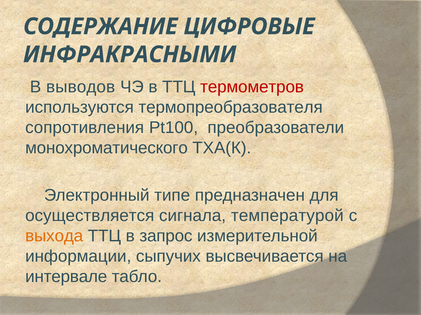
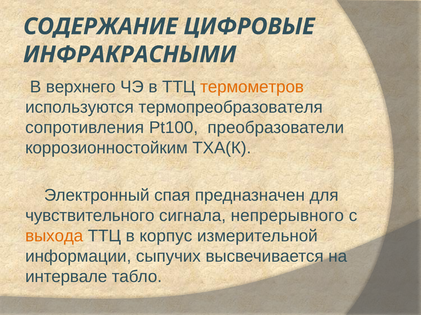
выводов: выводов -> верхнего (81, 87)
термометров colour: red -> orange (252, 87)
монохроматического: монохроматического -> коррозионностойким (106, 148)
типе: типе -> спая (172, 196)
осуществляется: осуществляется -> чувствительного (90, 216)
температурой: температурой -> непрерывного (287, 216)
запрос: запрос -> корпус (166, 236)
